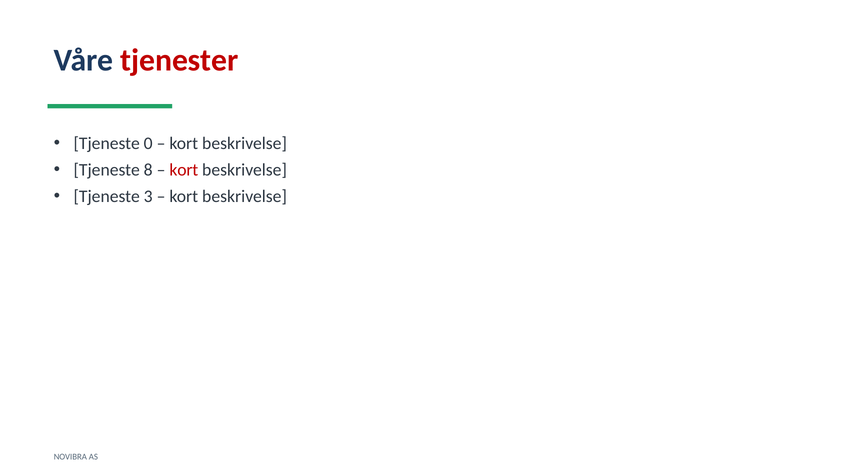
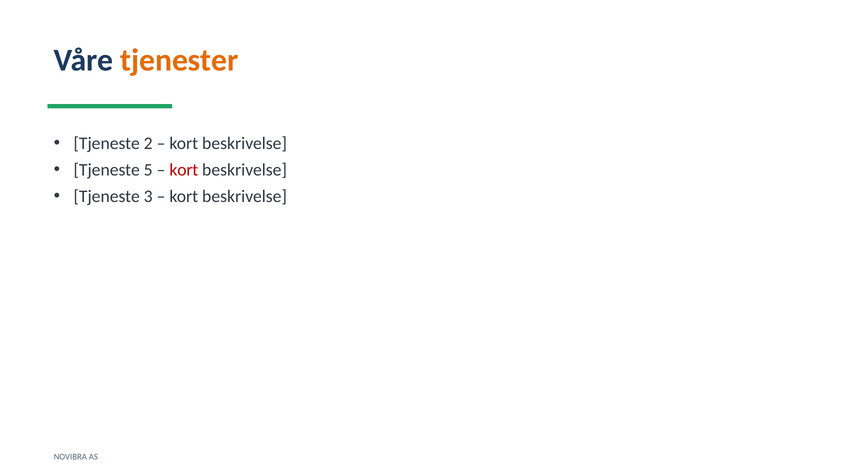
tjenester colour: red -> orange (179, 60)
0: 0 -> 2 (148, 143)
8: 8 -> 5 (148, 170)
